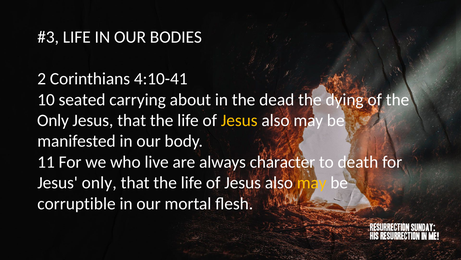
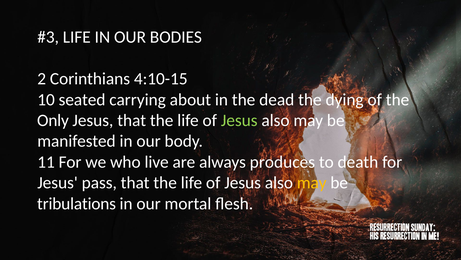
4:10-41: 4:10-41 -> 4:10-15 (161, 79)
Jesus colour: yellow -> light green (239, 120)
character: character -> produces (282, 162)
Jesus only: only -> pass (99, 182)
corruptible: corruptible -> tribulations (77, 203)
